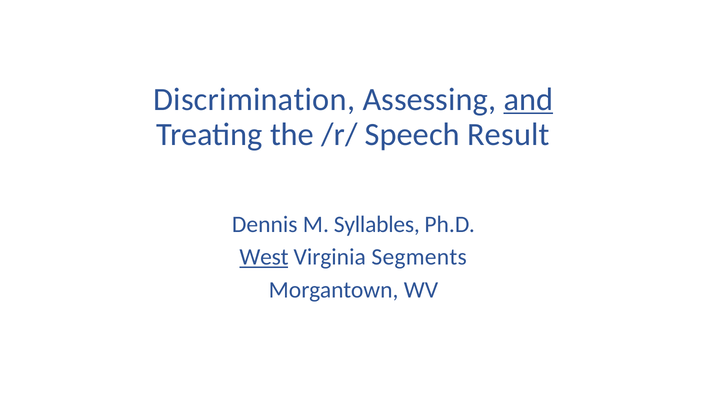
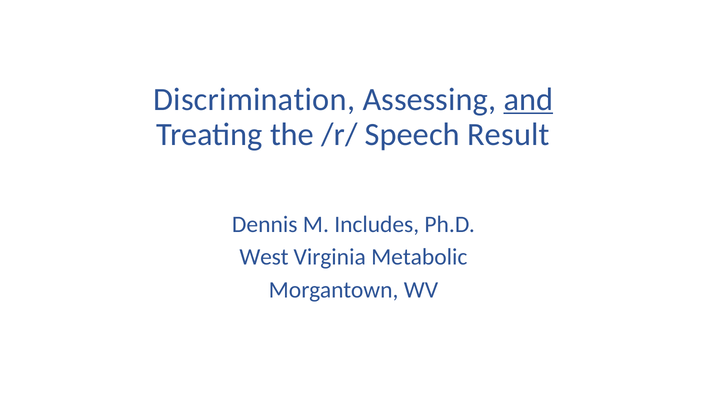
Syllables: Syllables -> Includes (377, 224)
West underline: present -> none (264, 257)
Segments: Segments -> Metabolic (419, 257)
